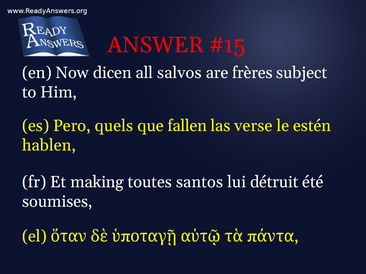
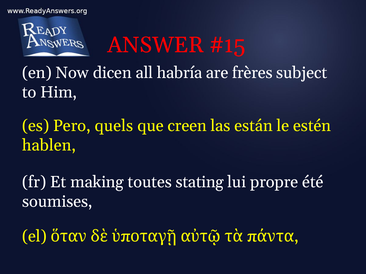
salvos: salvos -> habría (180, 73)
fallen: fallen -> creen (187, 126)
verse: verse -> están (254, 126)
santos: santos -> stating (200, 182)
détruit: détruit -> propre (274, 182)
